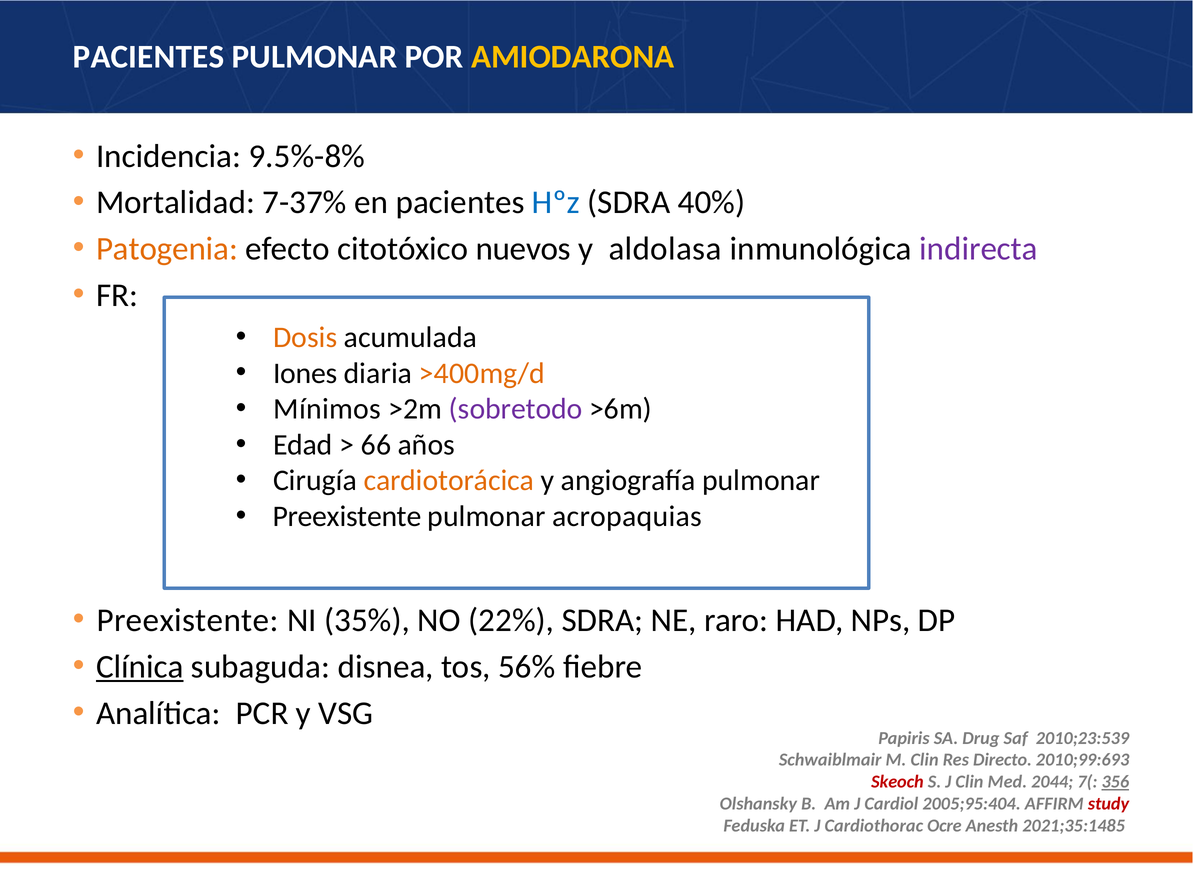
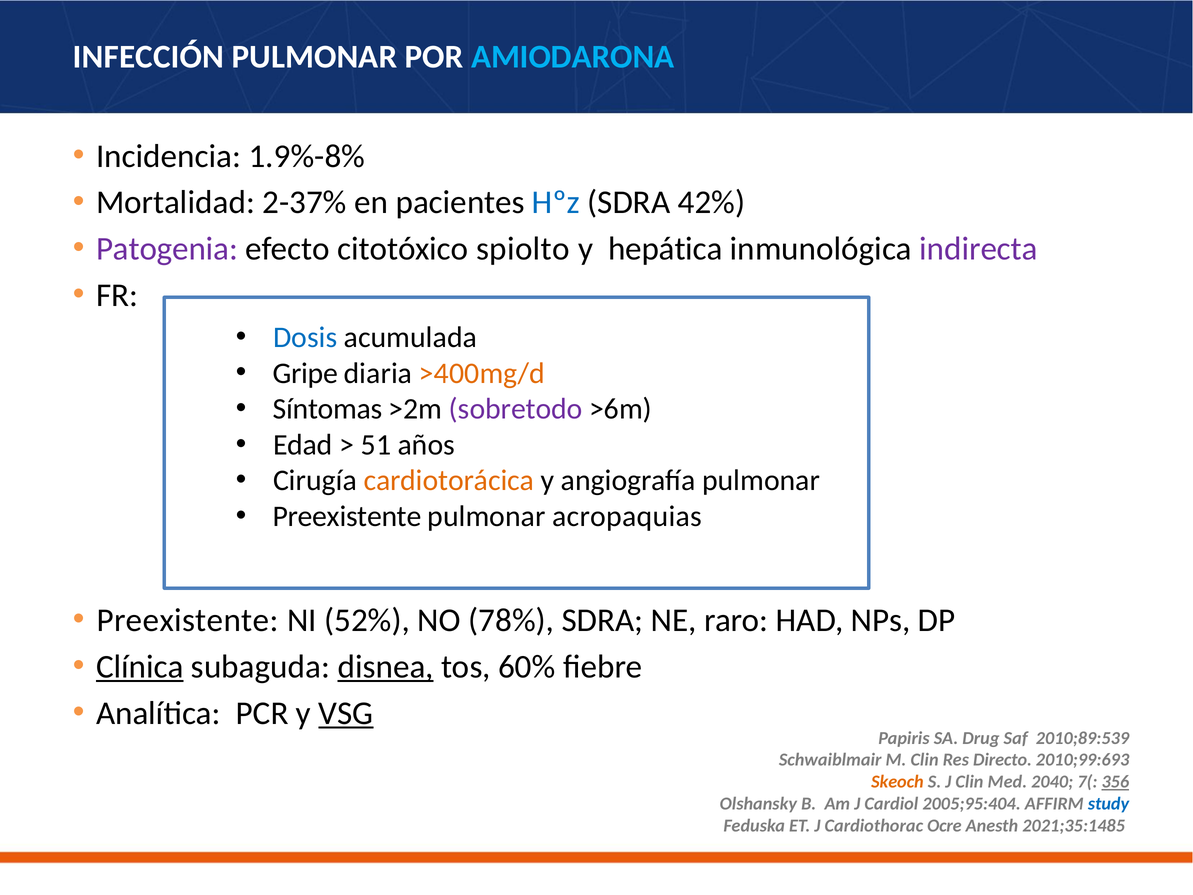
PACIENTES: PACIENTES -> INFECCIÓN (148, 57)
AMIODARONA colour: yellow -> light blue (573, 57)
9.5%-8%: 9.5%-8% -> 1.9%-8% (307, 156)
7-37%: 7-37% -> 2-37% (304, 202)
40%: 40% -> 42% (711, 202)
Patogenia colour: orange -> purple (167, 249)
nuevos: nuevos -> spiolto (523, 249)
aldolasa: aldolasa -> hepática (665, 249)
Dosis colour: orange -> blue (305, 337)
Iones: Iones -> Gripe (305, 373)
Mínimos: Mínimos -> Síntomas (328, 409)
66: 66 -> 51 (376, 445)
35%: 35% -> 52% (367, 620)
22%: 22% -> 78% (511, 620)
disnea underline: none -> present (386, 666)
56%: 56% -> 60% (527, 666)
VSG underline: none -> present (346, 713)
2010;23:539: 2010;23:539 -> 2010;89:539 (1082, 738)
Skeoch colour: red -> orange (897, 782)
2044: 2044 -> 2040 (1052, 782)
study colour: red -> blue (1109, 804)
